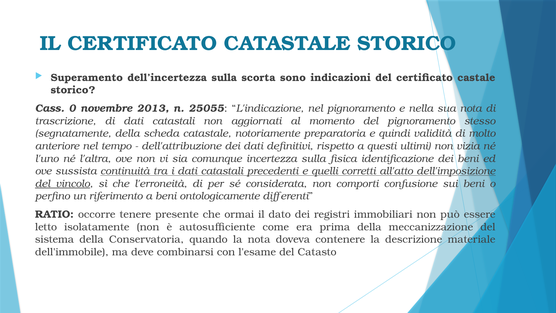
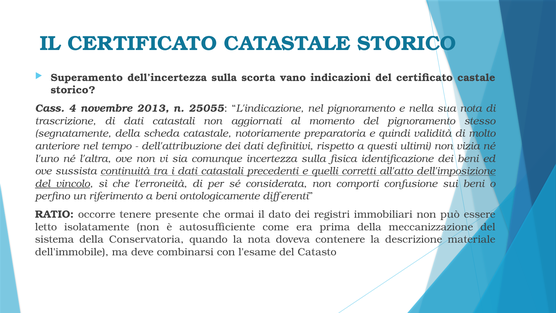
sono: sono -> vano (293, 78)
0: 0 -> 4 (72, 108)
